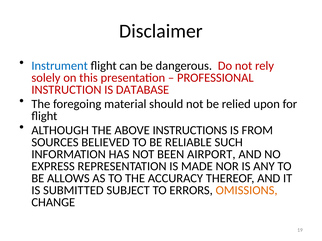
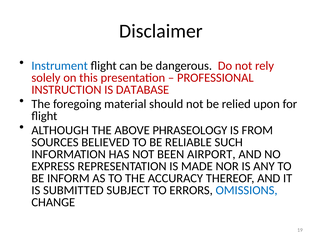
INSTRUCTIONS: INSTRUCTIONS -> PHRASEOLOGY (190, 131)
ALLOWS: ALLOWS -> INFORM (68, 179)
OMISSIONS colour: orange -> blue (247, 191)
